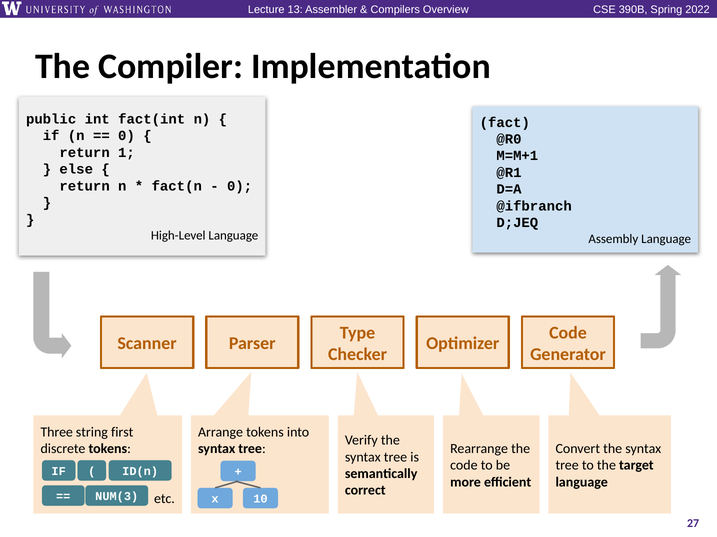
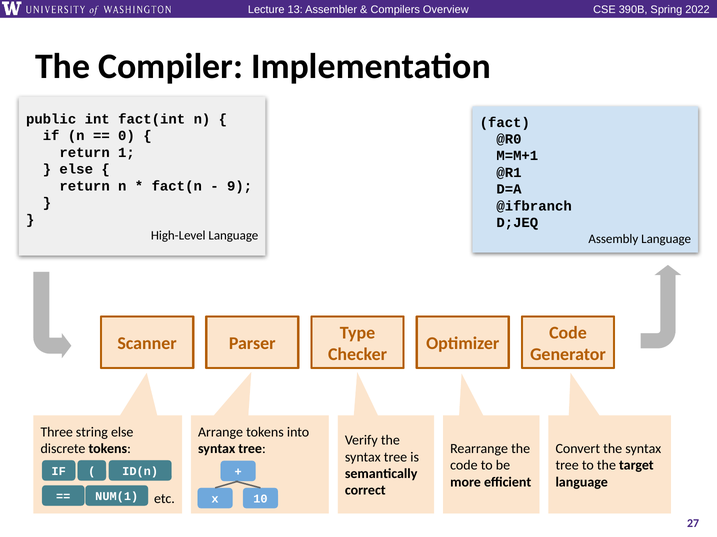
0: 0 -> 9 (240, 186)
string first: first -> else (122, 433)
NUM(3: NUM(3 -> NUM(1 (117, 497)
